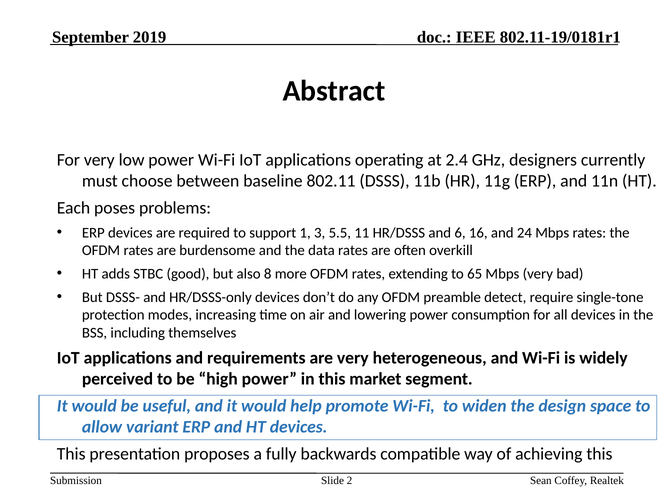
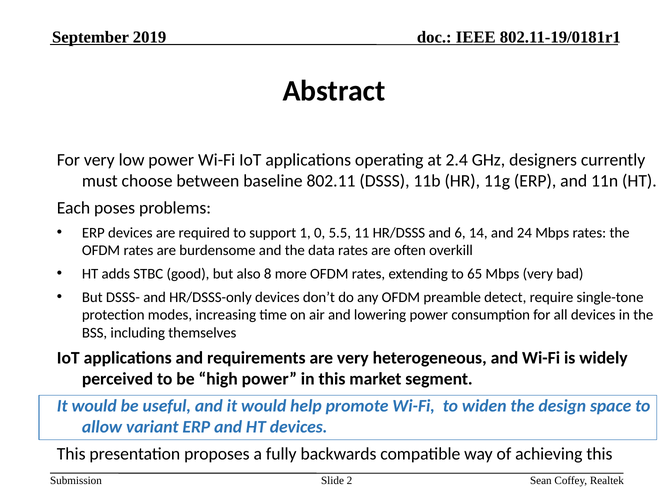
3: 3 -> 0 (320, 233)
16: 16 -> 14 (478, 233)
